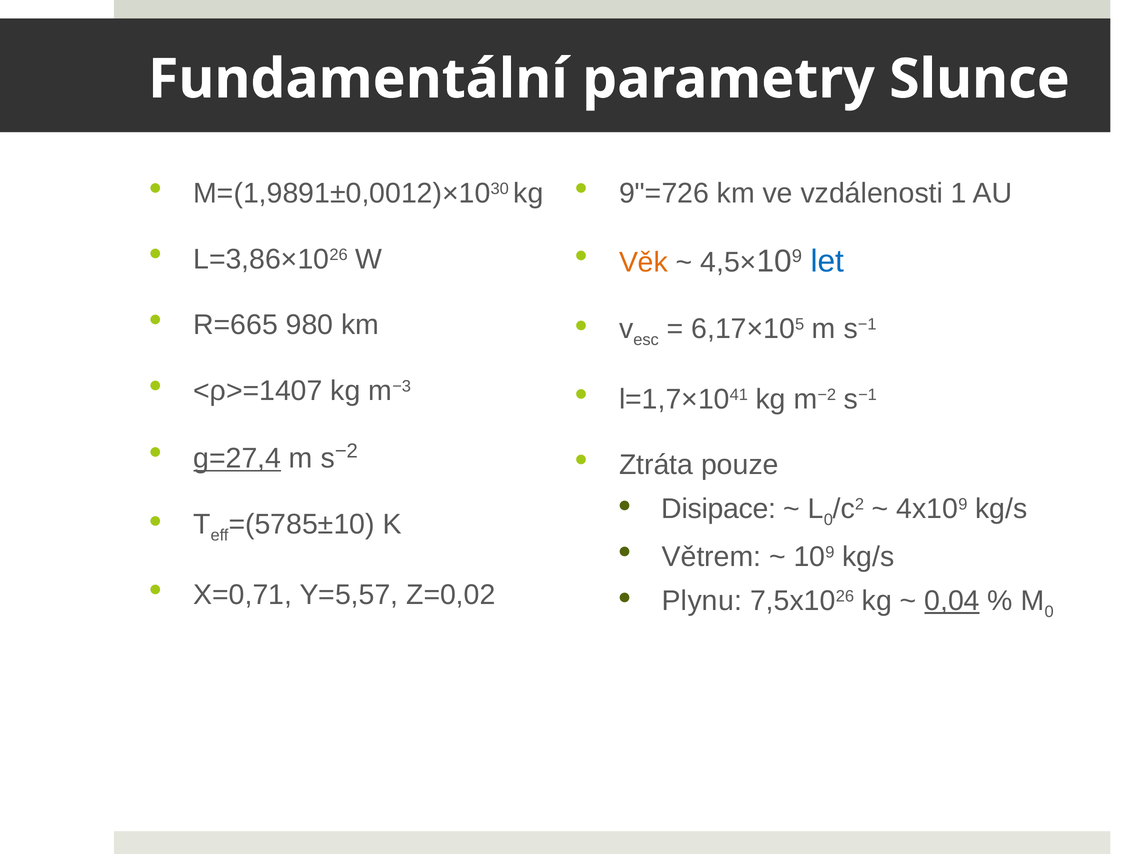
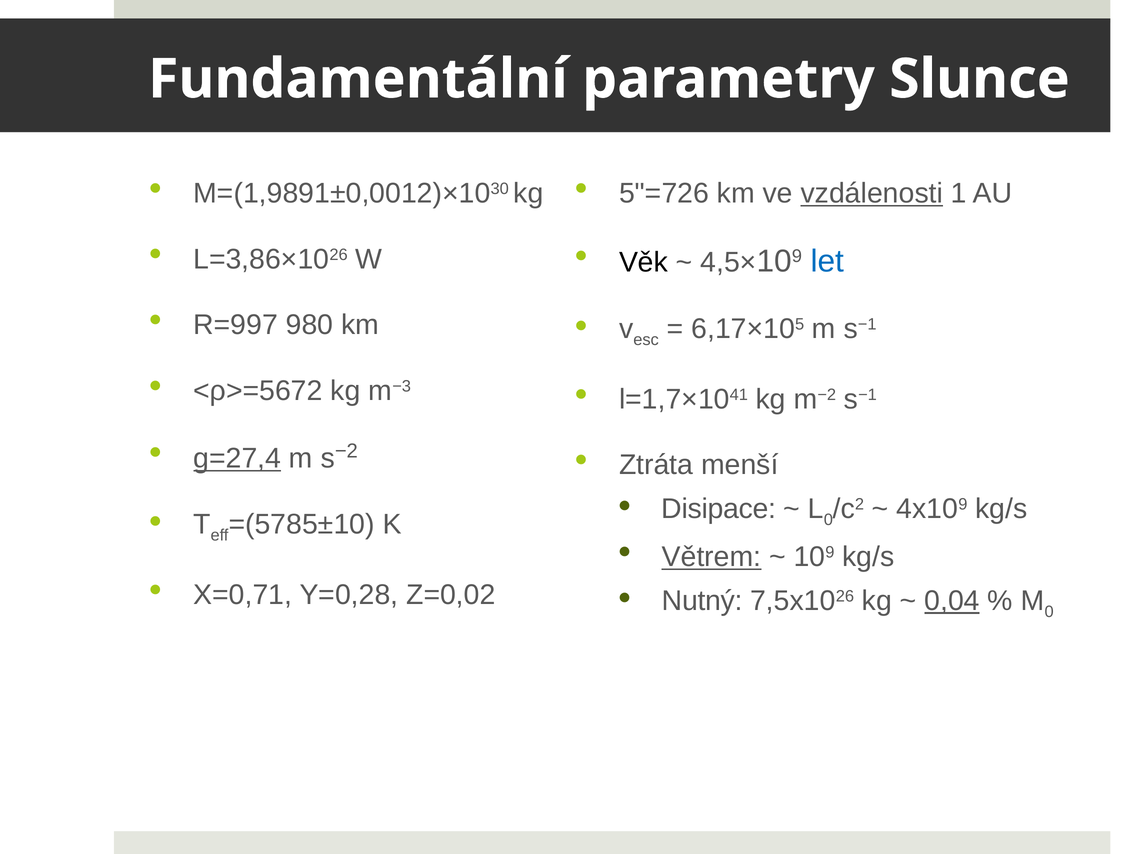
9"=726: 9"=726 -> 5"=726 (664, 193)
vzdálenosti underline: none -> present (872, 193)
Věk colour: orange -> black (644, 262)
R=665: R=665 -> R=997 (236, 325)
<ρ>=1407: <ρ>=1407 -> <ρ>=5672 (258, 391)
pouze: pouze -> menší (740, 465)
Větrem underline: none -> present (712, 557)
Y=5,57: Y=5,57 -> Y=0,28 (349, 595)
Plynu: Plynu -> Nutný (702, 601)
